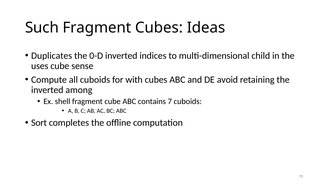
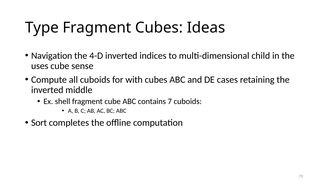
Such: Such -> Type (42, 28)
Duplicates: Duplicates -> Navigation (52, 55)
0-D: 0-D -> 4-D (96, 55)
avoid: avoid -> cases (227, 79)
among: among -> middle (79, 90)
